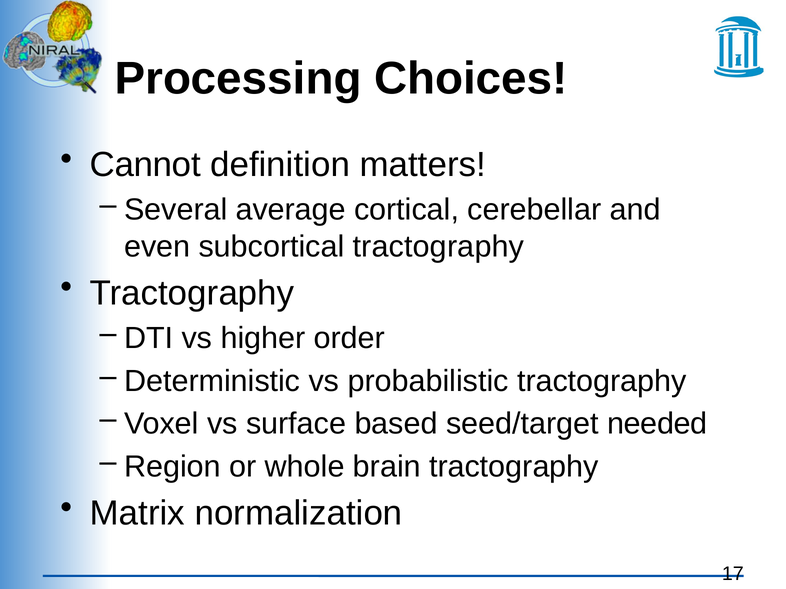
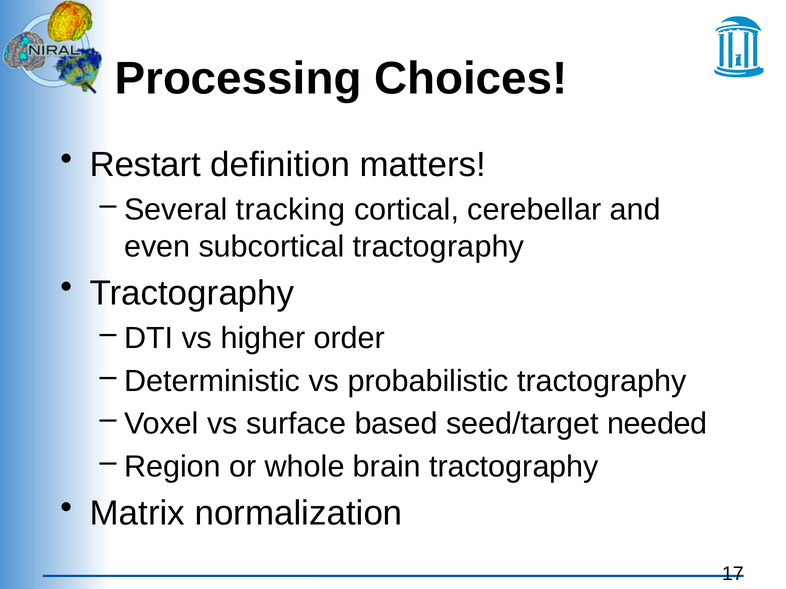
Cannot: Cannot -> Restart (145, 165)
average: average -> tracking (291, 210)
